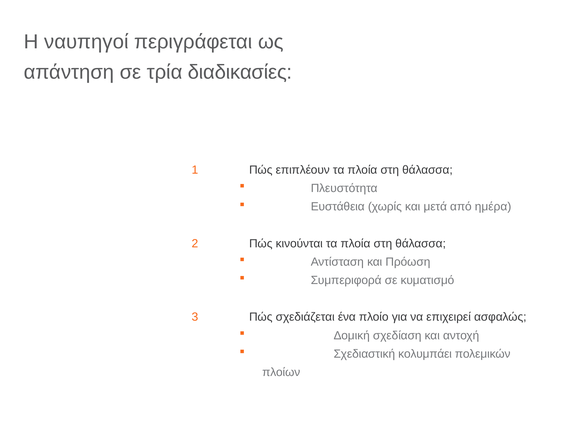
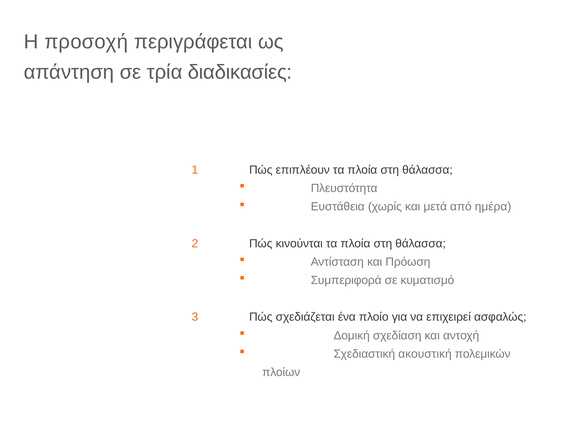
ναυπηγοί: ναυπηγοί -> προσοχή (86, 42)
κολυμπάει: κολυμπάει -> ακουστική (425, 354)
